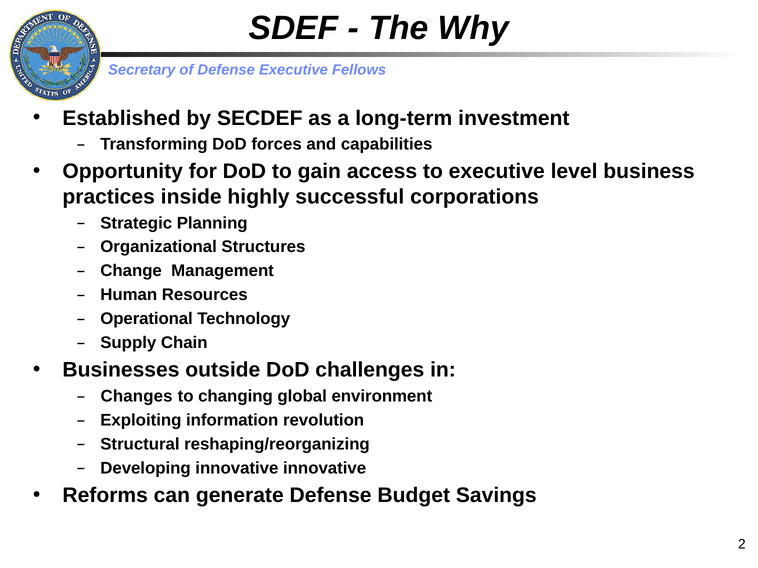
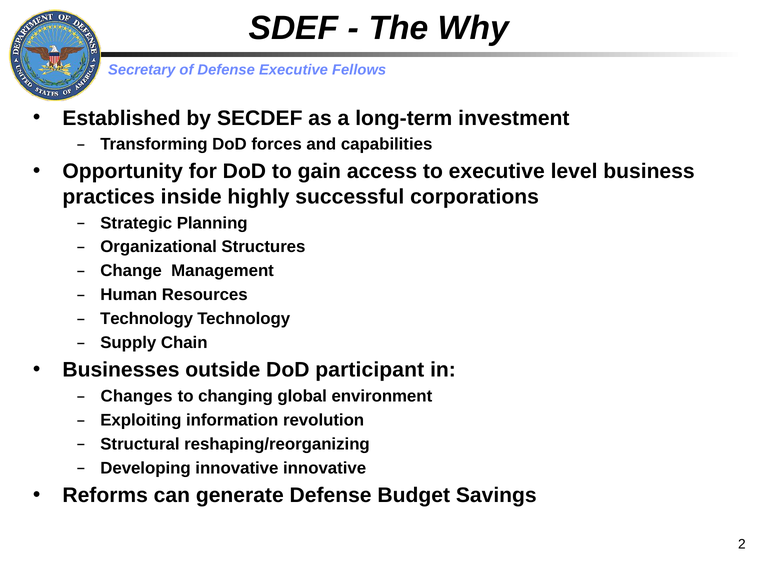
Operational: Operational -> Technology (147, 319)
challenges: challenges -> participant (370, 370)
